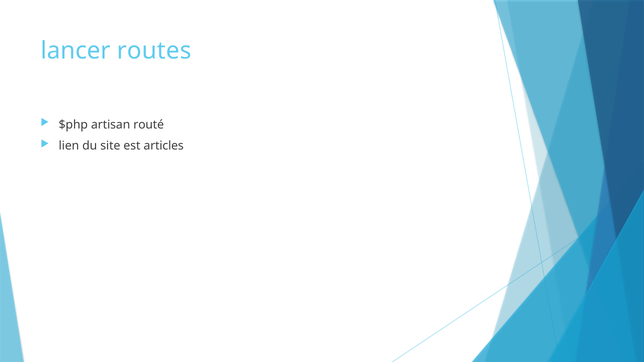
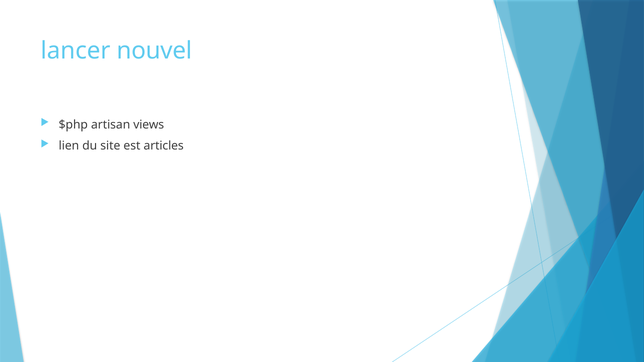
routes: routes -> nouvel (154, 51)
routé: routé -> views (149, 125)
